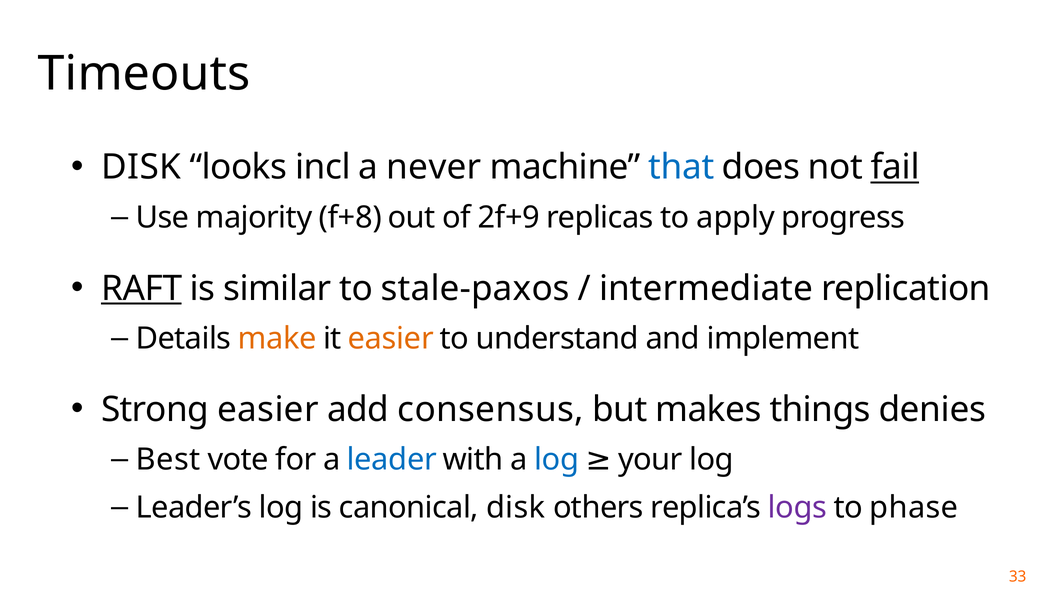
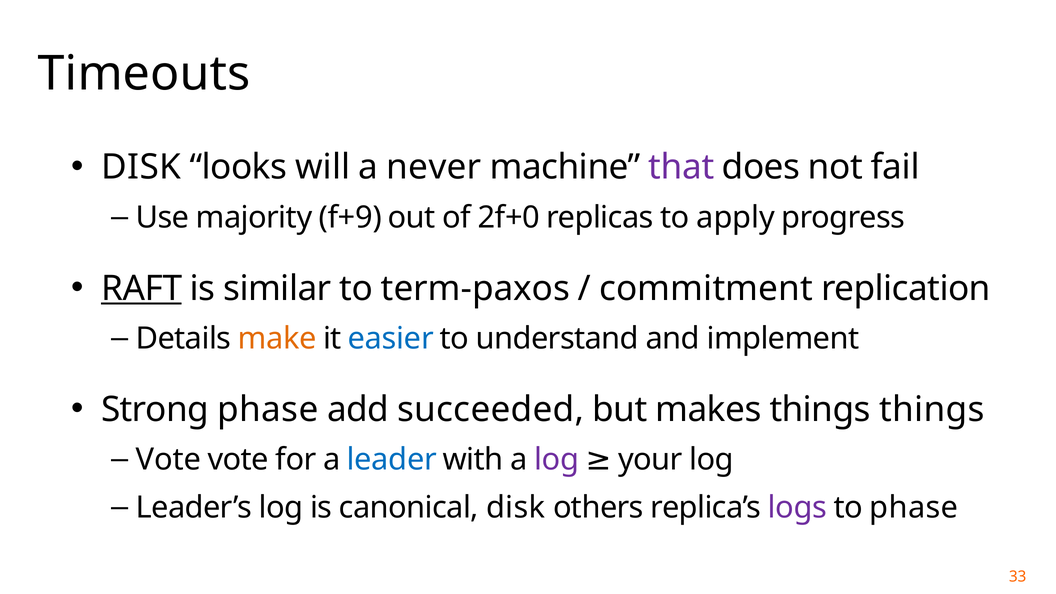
incl: incl -> will (323, 167)
that colour: blue -> purple (681, 167)
fail underline: present -> none (895, 167)
f+8: f+8 -> f+9 (350, 218)
2f+9: 2f+9 -> 2f+0 (509, 218)
stale-paxos: stale-paxos -> term-paxos (475, 288)
intermediate: intermediate -> commitment (706, 288)
easier colour: orange -> blue (391, 339)
Strong easier: easier -> phase (268, 409)
consensus: consensus -> succeeded (491, 409)
things denies: denies -> things (932, 409)
Best: Best -> Vote (168, 460)
log colour: blue -> purple (557, 460)
